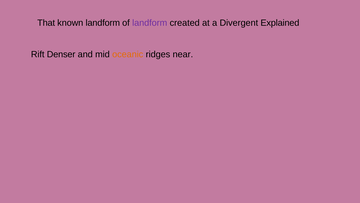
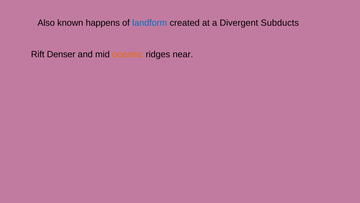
That: That -> Also (46, 23)
known landform: landform -> happens (103, 23)
landform colour: purple -> blue (150, 23)
Explained: Explained -> Subducts (280, 23)
